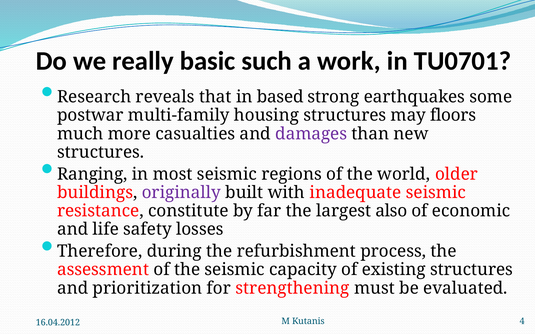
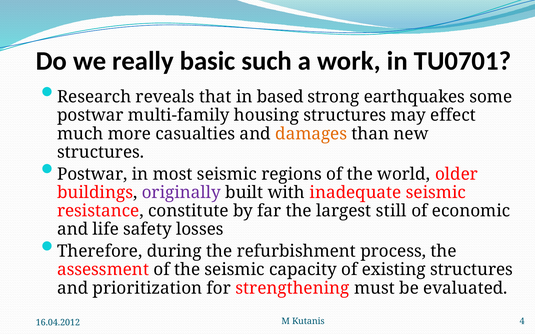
floors: floors -> effect (453, 115)
damages colour: purple -> orange (311, 134)
Ranging: Ranging -> Postwar (92, 174)
also: also -> still (391, 211)
